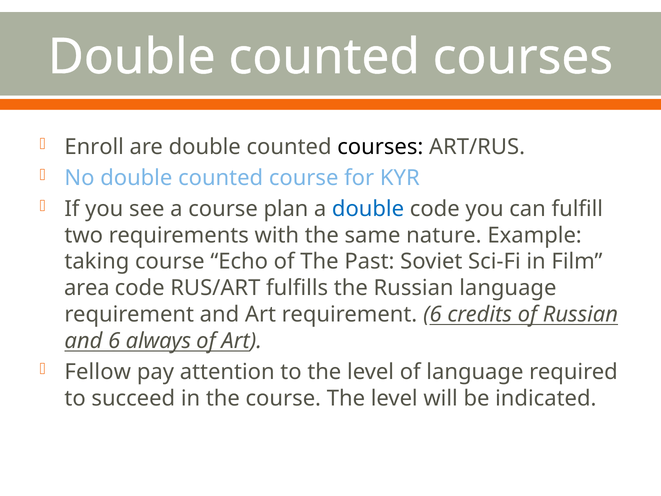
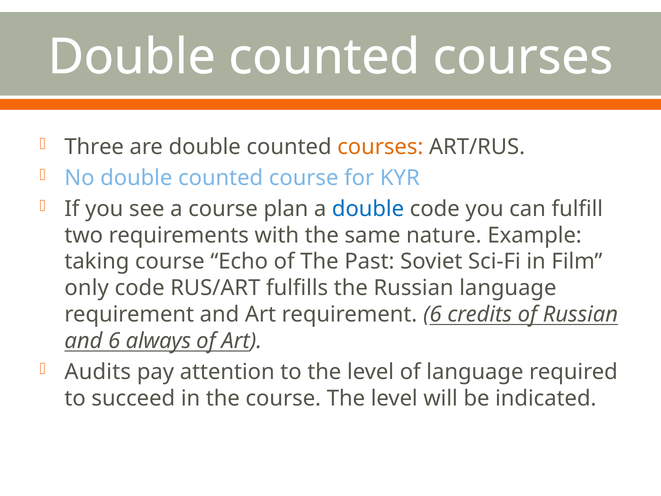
Enroll: Enroll -> Three (94, 147)
courses colour: black -> orange (380, 147)
area: area -> only (87, 288)
Fellow: Fellow -> Audits (98, 372)
